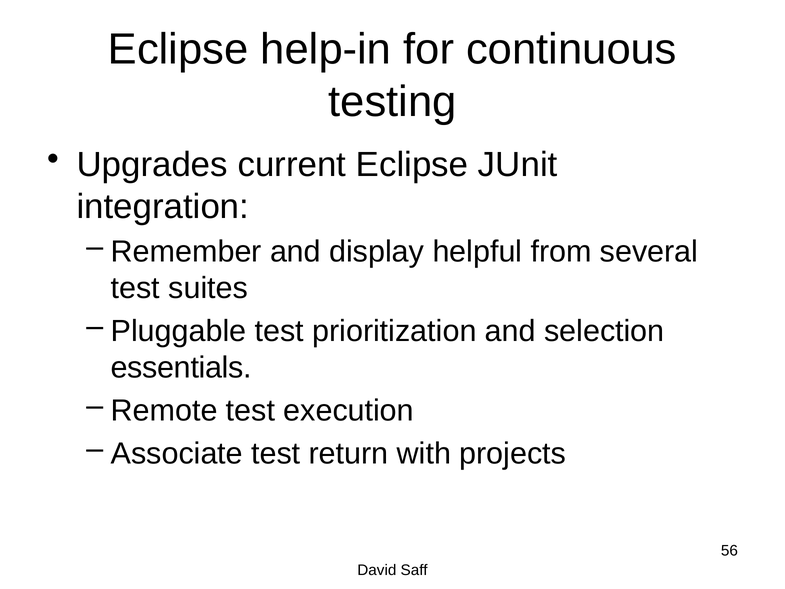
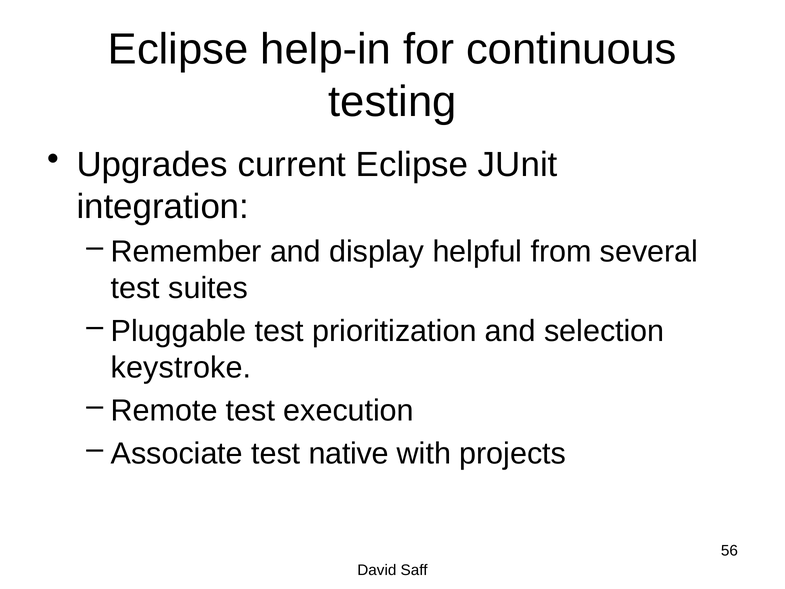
essentials: essentials -> keystroke (181, 368)
return: return -> native (349, 453)
